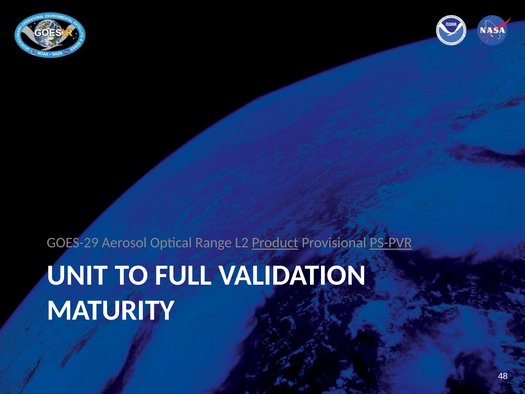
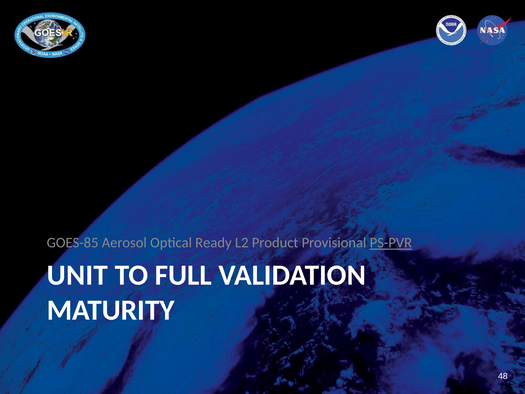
GOES-29: GOES-29 -> GOES-85 (73, 243)
Range: Range -> Ready (213, 243)
Product underline: present -> none (275, 243)
